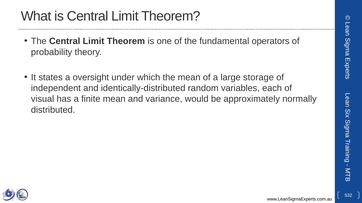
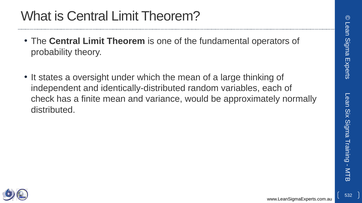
storage: storage -> thinking (259, 78)
visual: visual -> check (43, 99)
